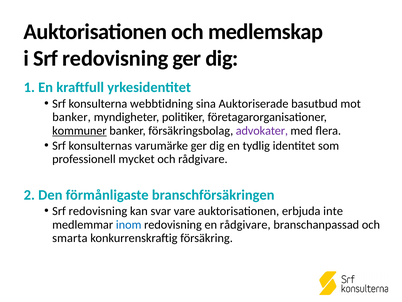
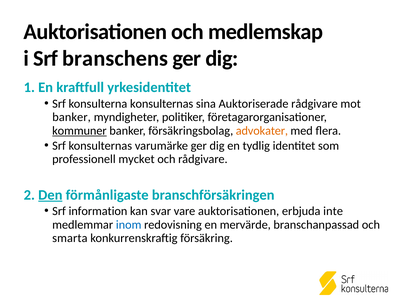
i Srf redovisning: redovisning -> branschens (115, 58)
konsulterna webbtidning: webbtidning -> konsulternas (162, 104)
Auktoriserade basutbud: basutbud -> rådgivare (314, 104)
advokater colour: purple -> orange (262, 130)
Den underline: none -> present (50, 195)
redovisning: redovisning -> information (98, 211)
en rådgivare: rådgivare -> mervärde (245, 224)
